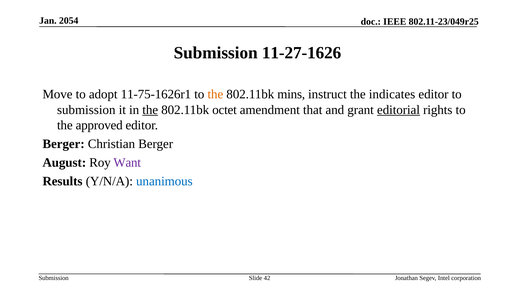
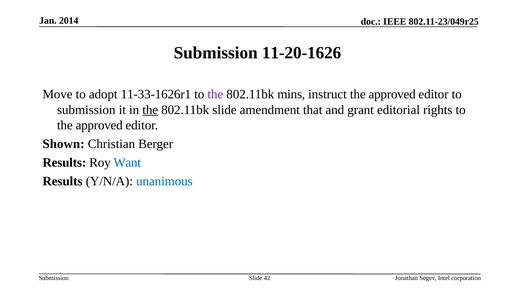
2054: 2054 -> 2014 (69, 20)
11-27-1626: 11-27-1626 -> 11-20-1626 (302, 53)
11-75-1626r1: 11-75-1626r1 -> 11-33-1626r1 (156, 94)
the colour: orange -> purple (215, 94)
instruct the indicates: indicates -> approved (392, 94)
802.11bk octet: octet -> slide (224, 110)
editorial underline: present -> none (398, 110)
Berger: Berger -> Shown (64, 144)
August: August -> Results (64, 163)
Want colour: purple -> blue (127, 163)
